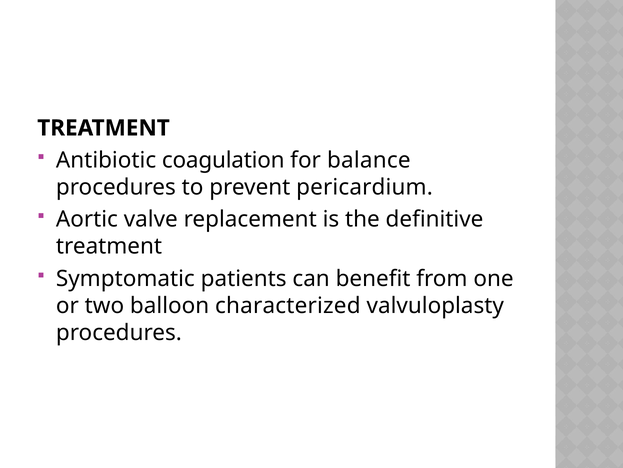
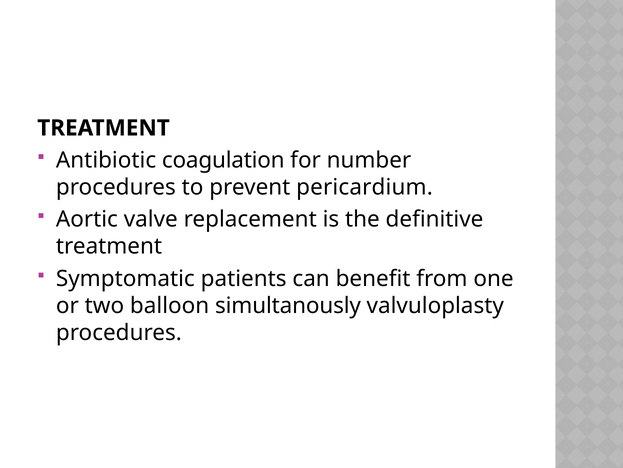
balance: balance -> number (369, 160)
characterized: characterized -> simultanously (288, 305)
